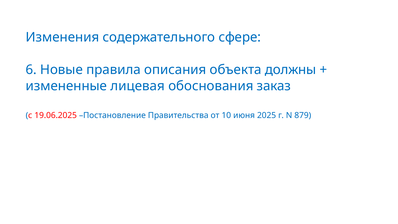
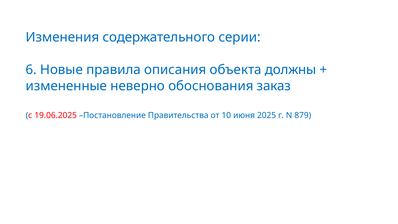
сфере: сфере -> серии (240, 37)
лицевая: лицевая -> неверно (138, 86)
